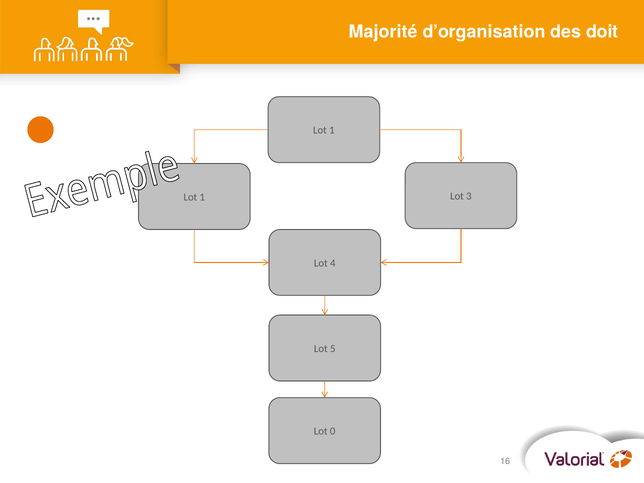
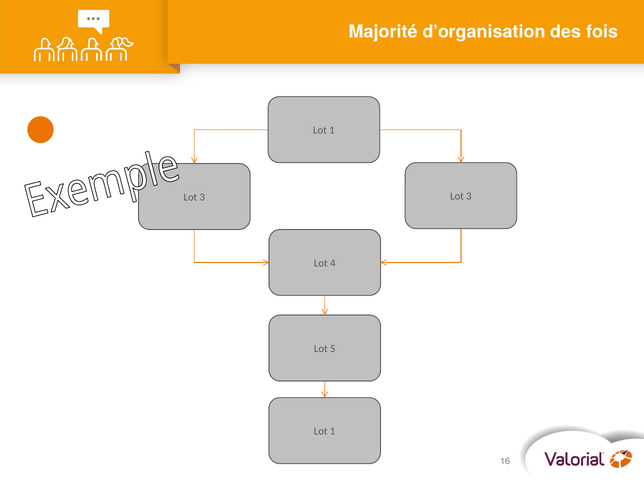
doit: doit -> fois (602, 32)
1: 1 -> 3 (202, 197)
0: 0 -> 1 (333, 431)
